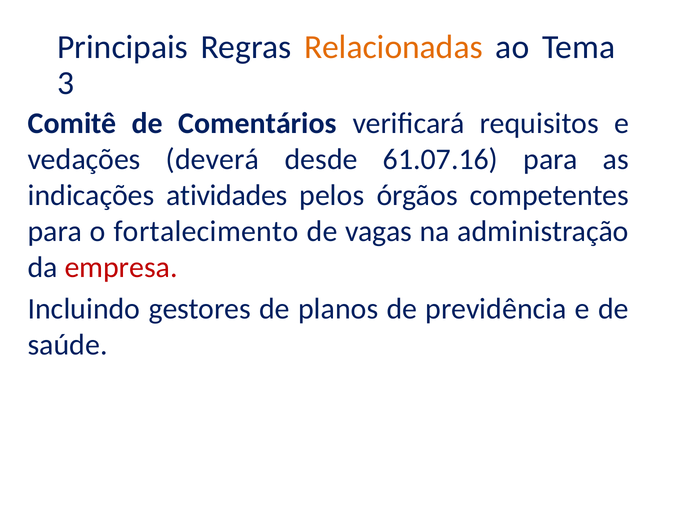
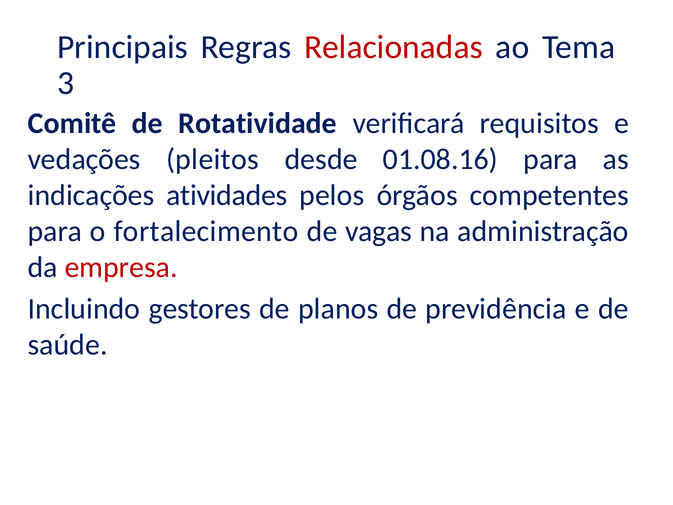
Relacionadas colour: orange -> red (393, 47)
Comentários: Comentários -> Rotatividade (258, 123)
deverá: deverá -> pleitos (213, 159)
61.07.16: 61.07.16 -> 01.08.16 (441, 159)
